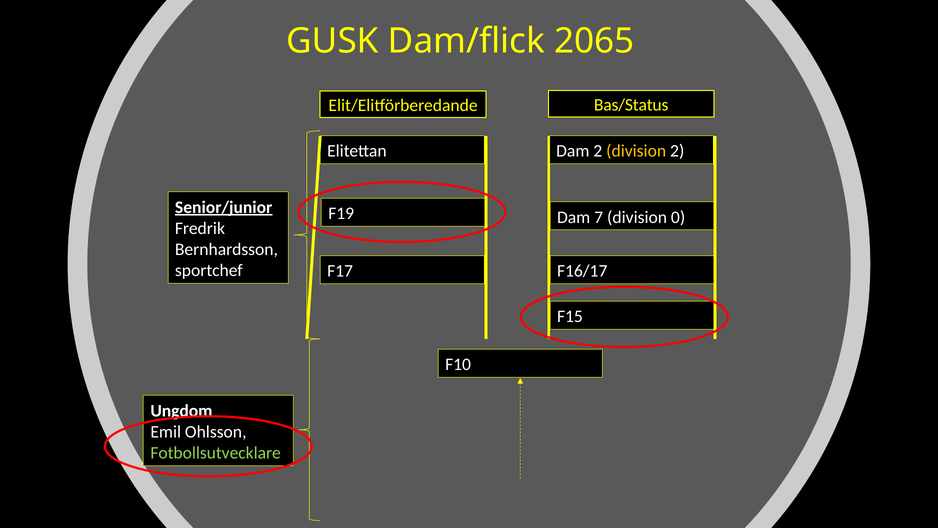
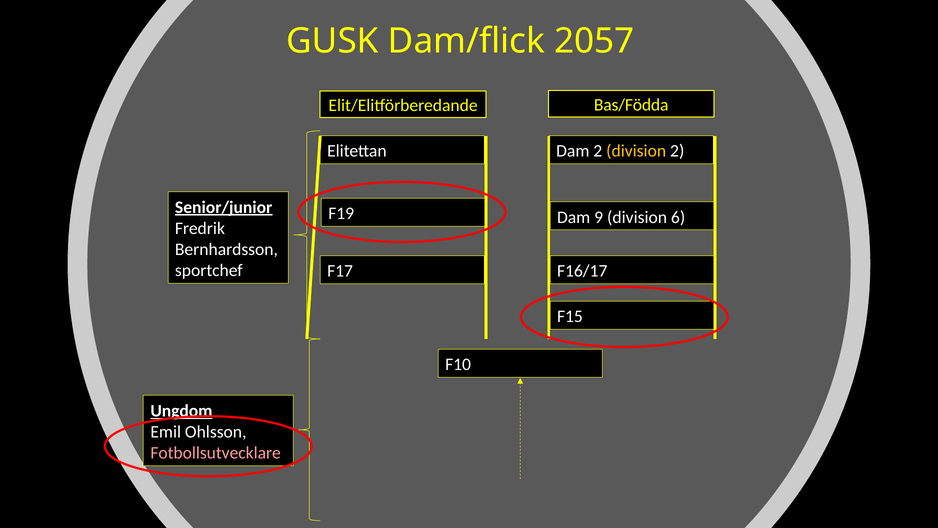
2065: 2065 -> 2057 (594, 41)
Bas/Status: Bas/Status -> Bas/Födda (631, 105)
7: 7 -> 9 (599, 217)
0: 0 -> 6 (678, 217)
Ungdom underline: none -> present (181, 410)
Fotbollsutvecklare colour: light green -> pink (216, 453)
